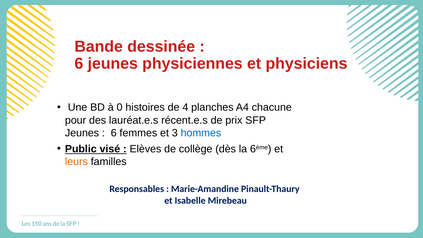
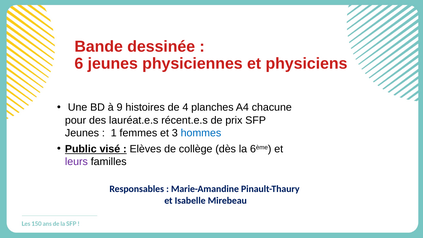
0: 0 -> 9 (120, 107)
6: 6 -> 1 (114, 133)
leurs colour: orange -> purple (76, 162)
